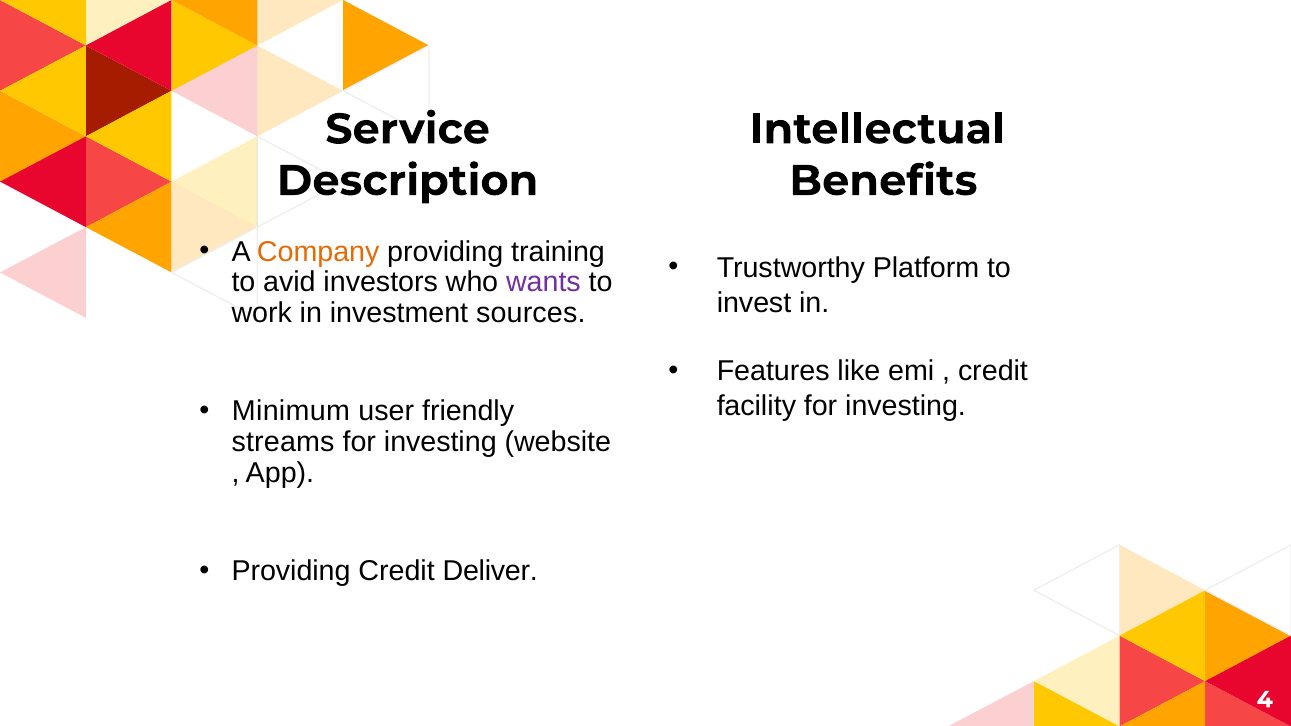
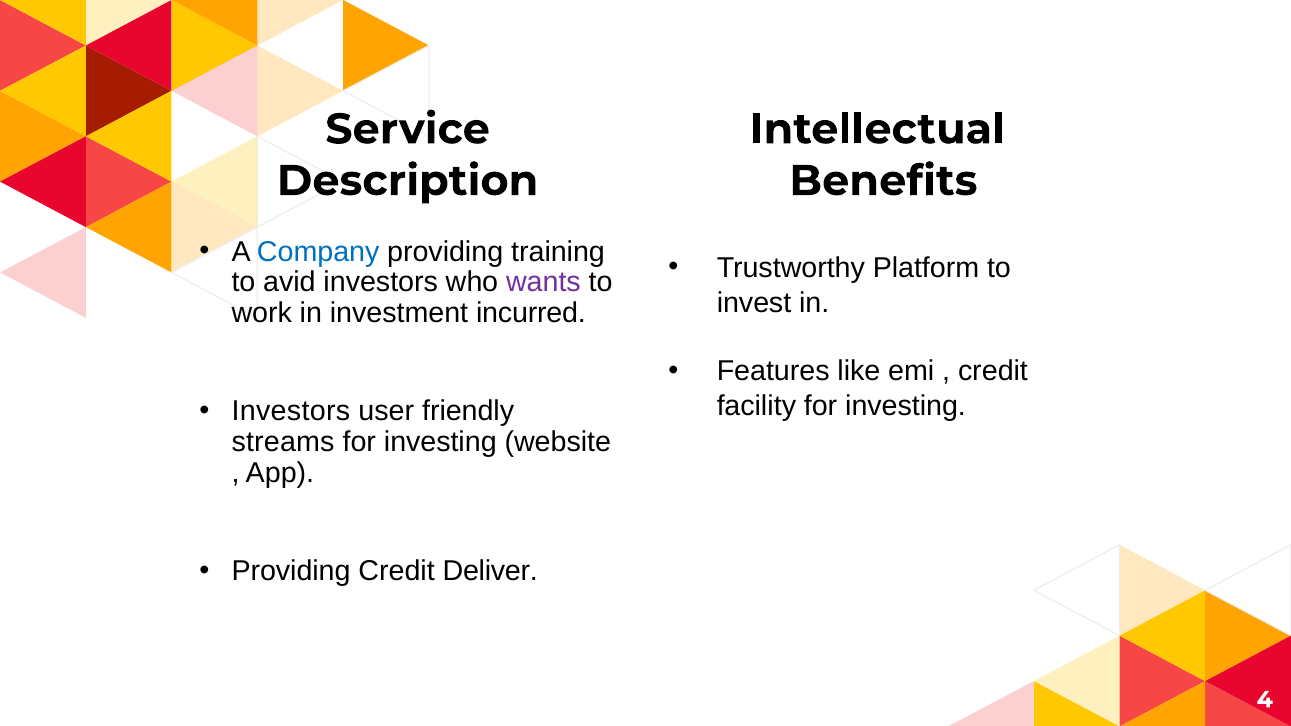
Company colour: orange -> blue (318, 252)
sources: sources -> incurred (531, 314)
Minimum: Minimum -> Investors (291, 411)
